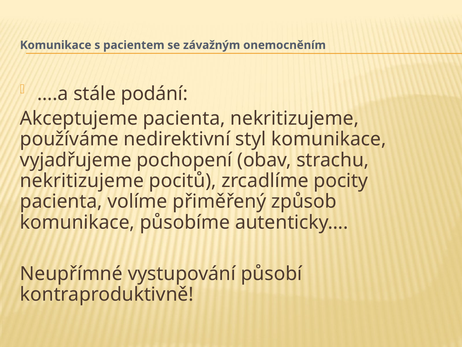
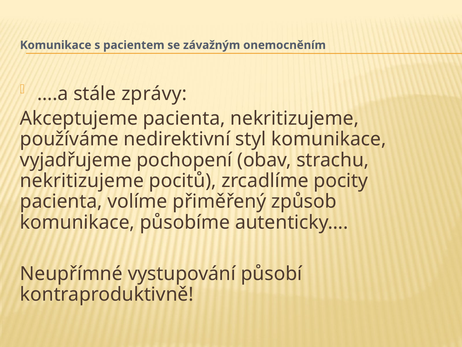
podání: podání -> zprávy (154, 94)
